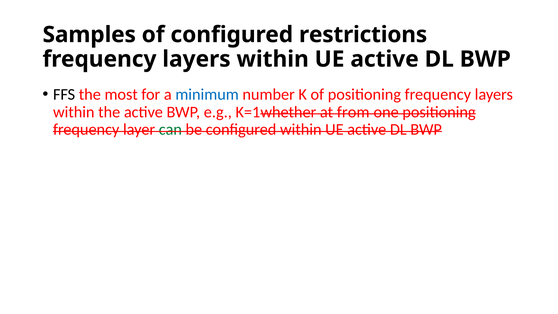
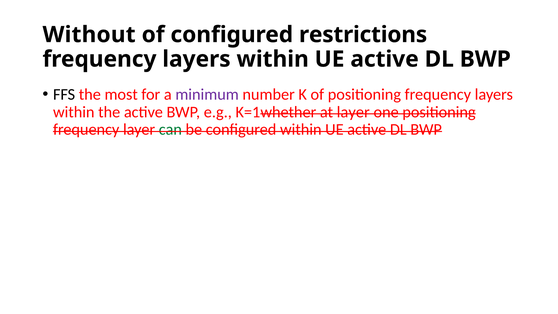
Samples: Samples -> Without (89, 35)
minimum colour: blue -> purple (207, 94)
at from: from -> layer (353, 112)
